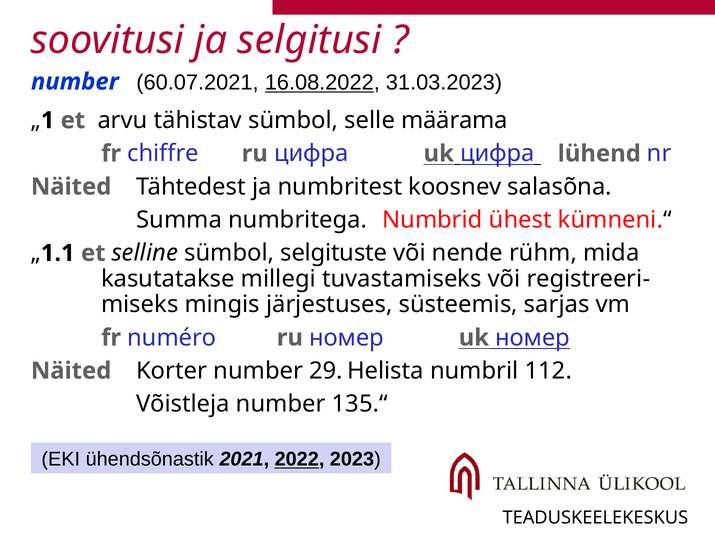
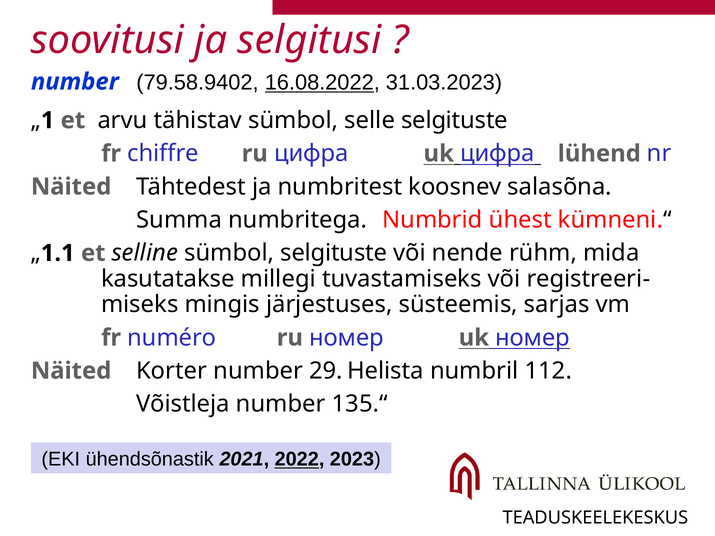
60.07.2021: 60.07.2021 -> 79.58.9402 (197, 82)
selle määrama: määrama -> selgituste (455, 120)
